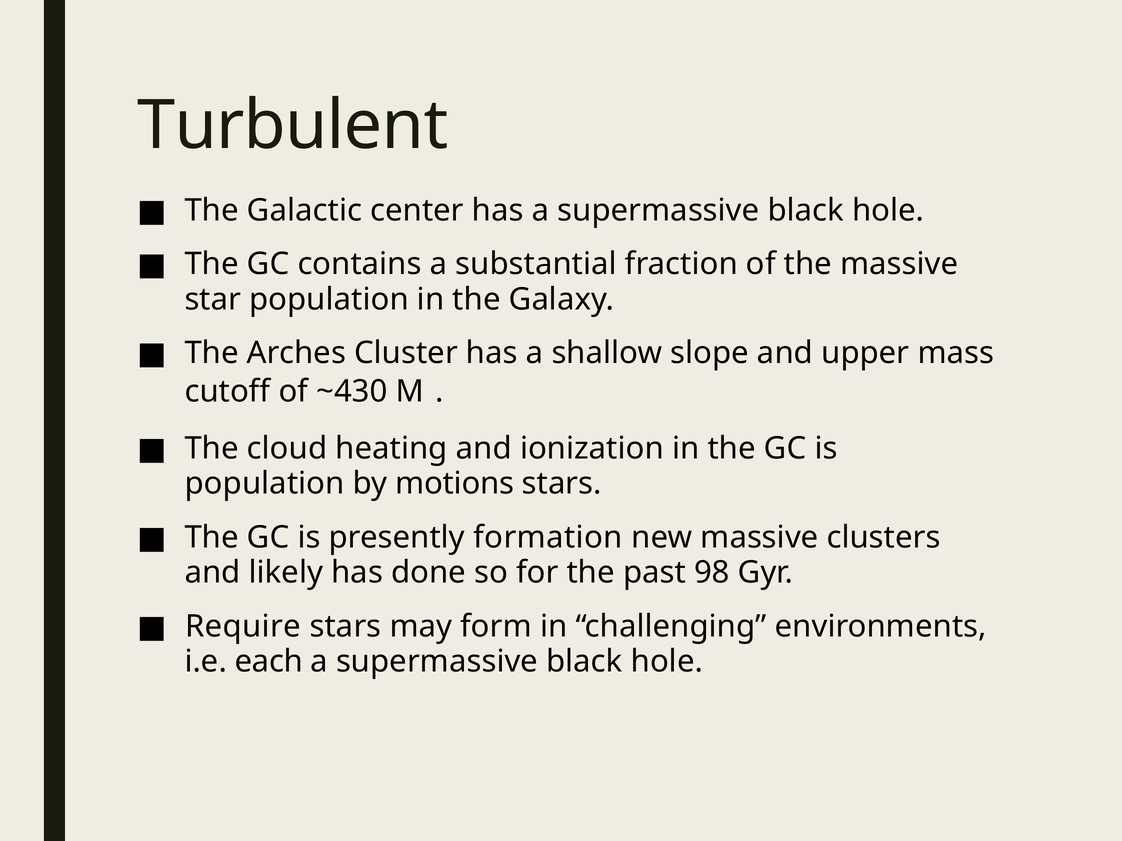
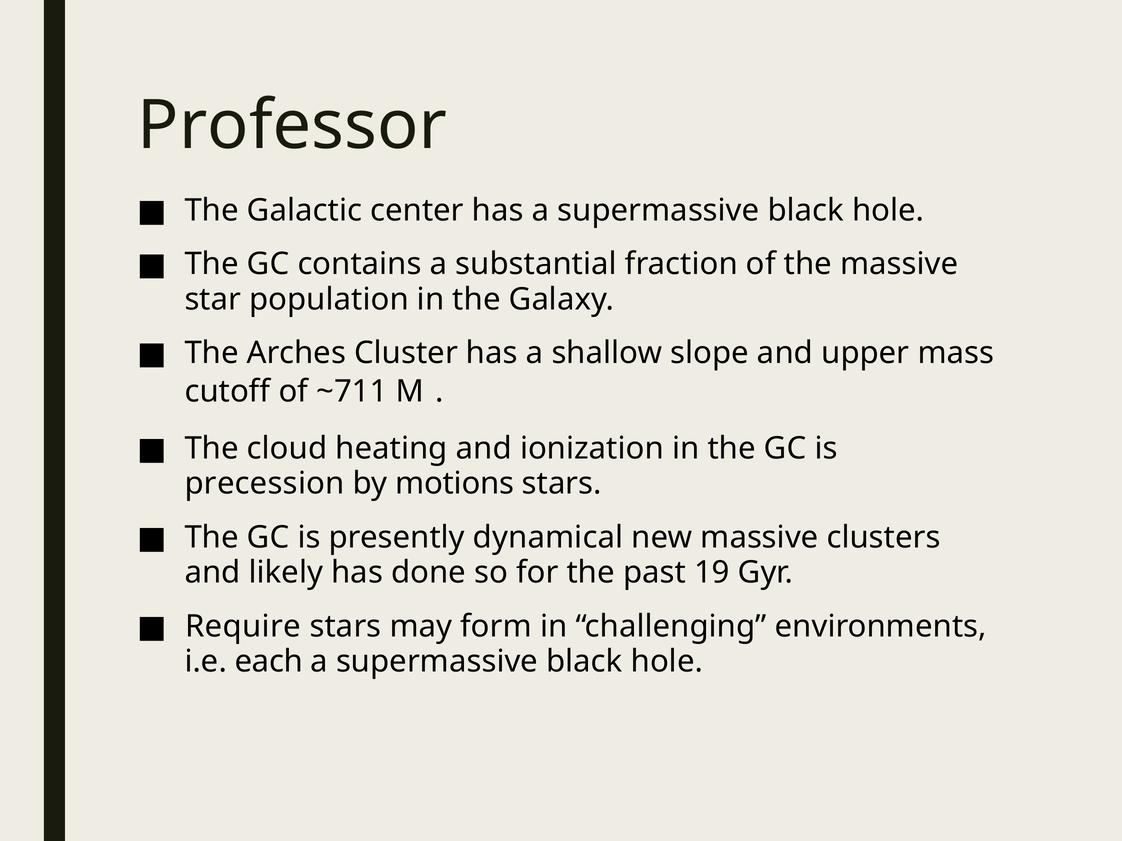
Turbulent: Turbulent -> Professor (292, 126)
~430: ~430 -> ~711 (352, 392)
population: population -> precession (265, 484)
formation: formation -> dynamical (548, 538)
98: 98 -> 19 (712, 573)
